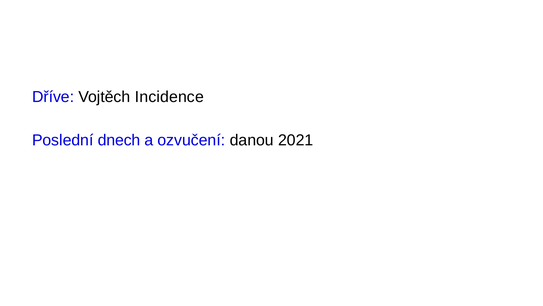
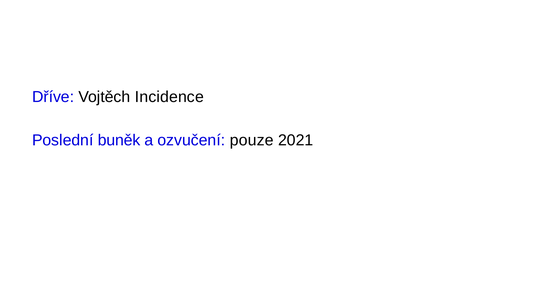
dnech: dnech -> buněk (119, 140)
danou: danou -> pouze (252, 140)
